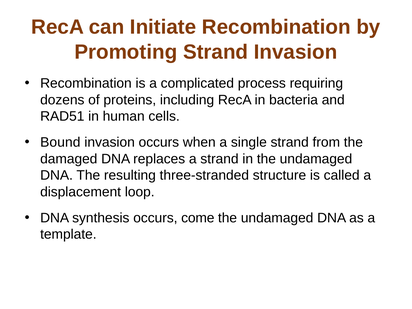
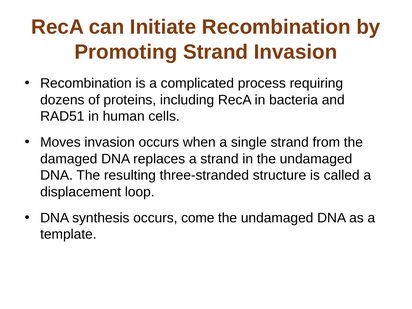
Bound: Bound -> Moves (60, 142)
